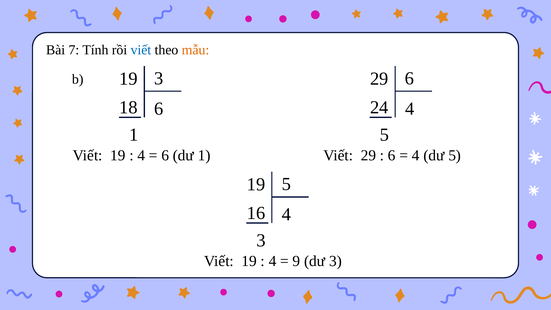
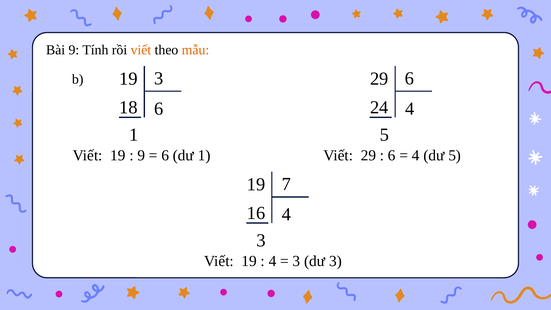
Bài 7: 7 -> 9 (74, 50)
viết colour: blue -> orange (141, 50)
4: 4 -> 9 (141, 155)
19 5: 5 -> 7 (286, 184)
9: 9 -> 3 (296, 261)
